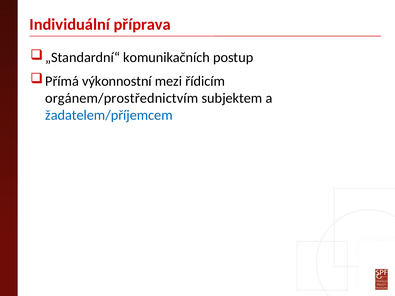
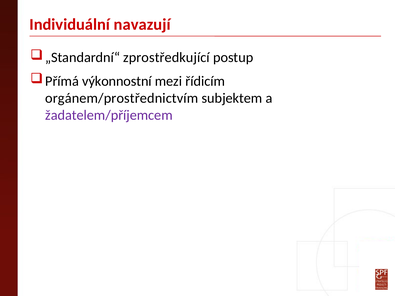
příprava: příprava -> navazují (142, 25)
komunikačních: komunikačních -> zprostředkující (166, 57)
žadatelem/příjemcem colour: blue -> purple (109, 115)
